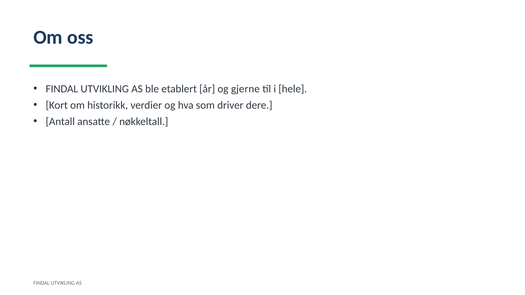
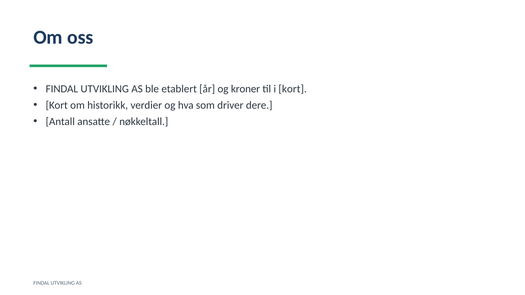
gjerne: gjerne -> kroner (245, 89)
i hele: hele -> kort (293, 89)
